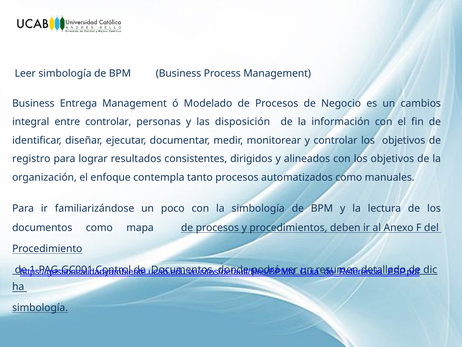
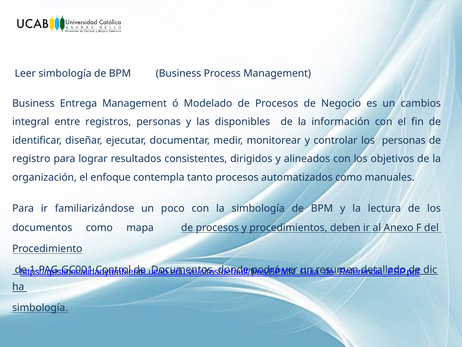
entre controlar: controlar -> registros (108, 122)
disposición: disposición -> disponibles (243, 122)
controlar los objetivos: objetivos -> personas (404, 140)
